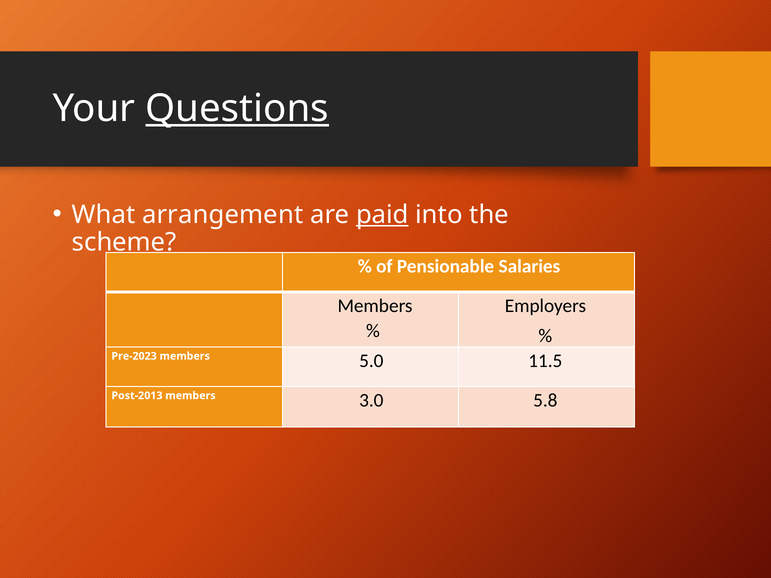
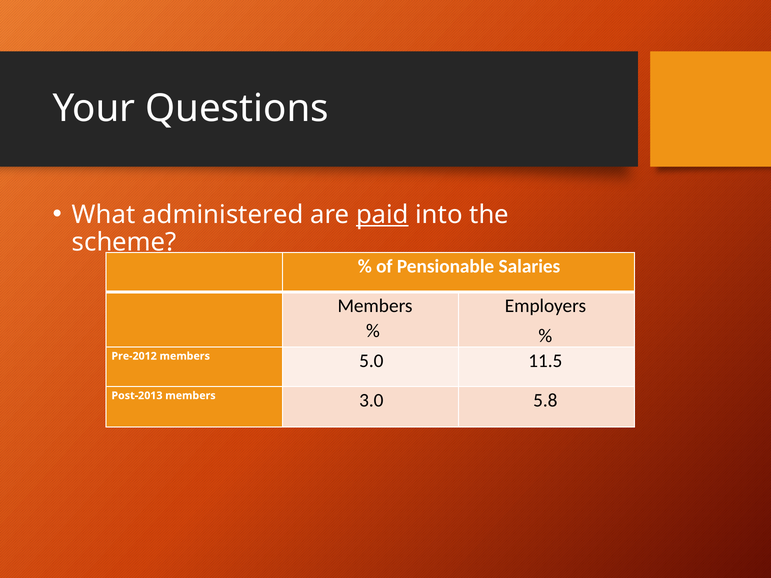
Questions underline: present -> none (237, 109)
arrangement: arrangement -> administered (223, 215)
Pre-2023: Pre-2023 -> Pre-2012 (134, 356)
